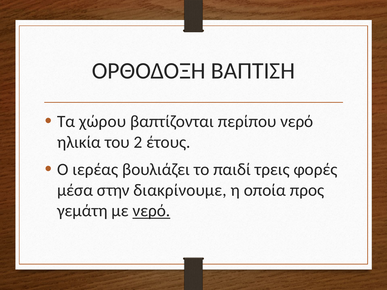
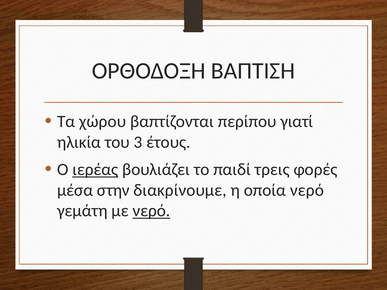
περίπου νερό: νερό -> γιατί (297, 122)
2: 2 -> 3 (138, 142)
ιερέας underline: none -> present (95, 170)
οποία προς: προς -> νερό (307, 190)
